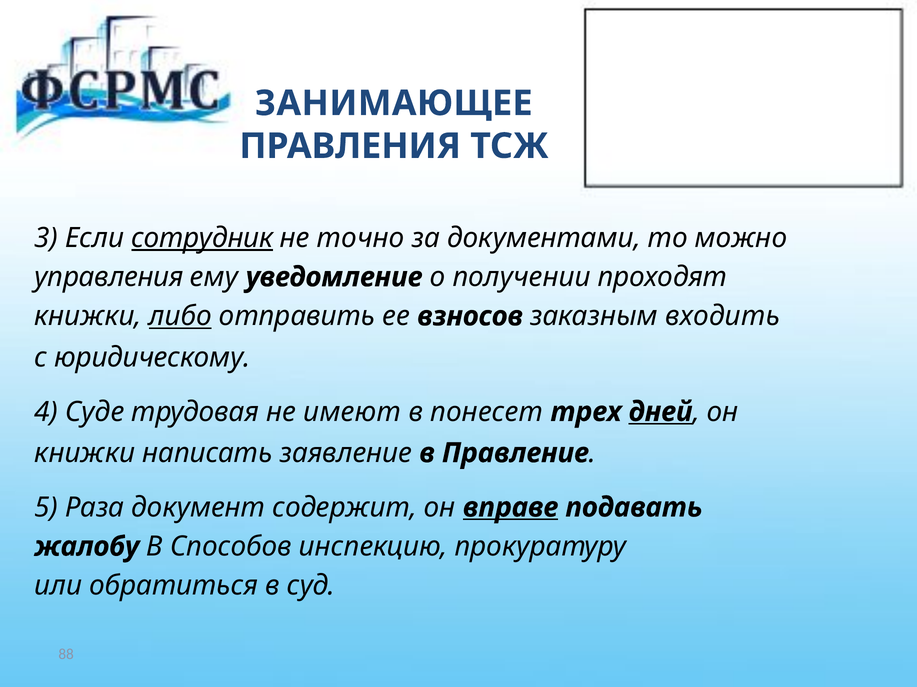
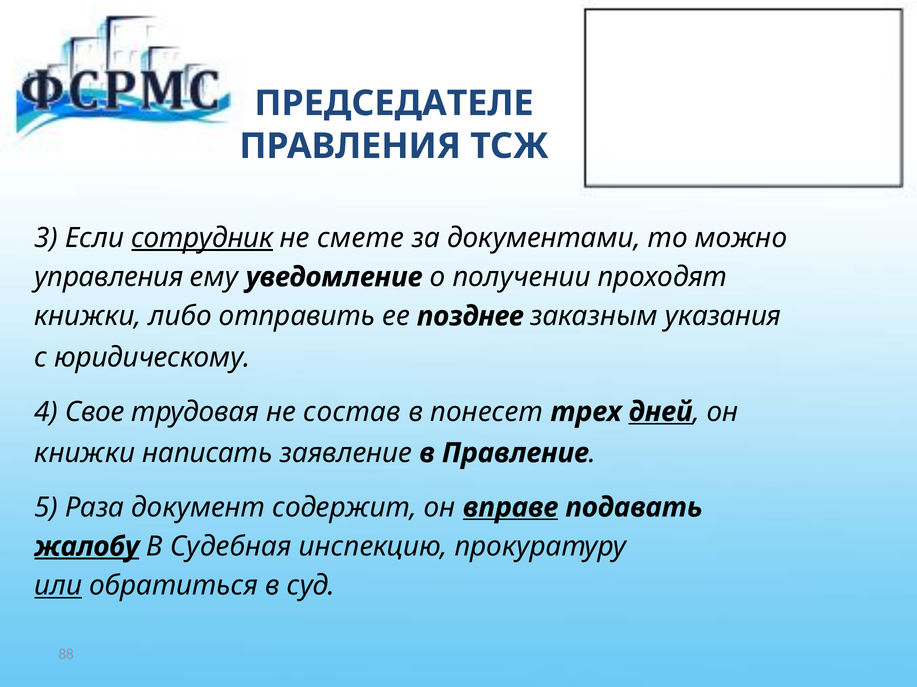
ЗАНИМАЮЩЕЕ: ЗАНИМАЮЩЕЕ -> ПРЕДСЕДАТЕЛЕ (394, 103)
точно: точно -> смете (361, 238)
либо underline: present -> none (180, 317)
взносов: взносов -> позднее (470, 317)
входить: входить -> указания (723, 317)
Суде: Суде -> Свое (95, 412)
имеют: имеют -> состав (352, 412)
жалобу underline: none -> present (87, 547)
Способов: Способов -> Судебная (231, 547)
или underline: none -> present (58, 586)
